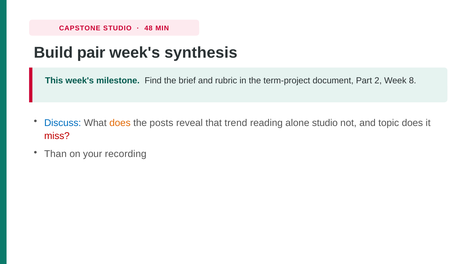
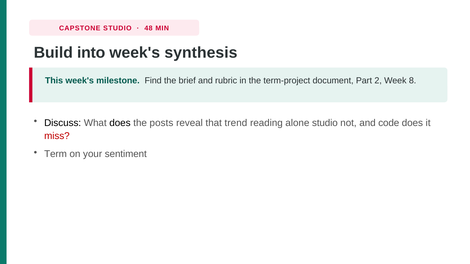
pair: pair -> into (91, 53)
Discuss colour: blue -> black (63, 123)
does colour: orange -> black (120, 123)
topic: topic -> code (389, 123)
Than: Than -> Term (56, 154)
recording: recording -> sentiment (126, 154)
